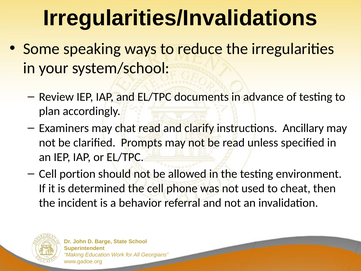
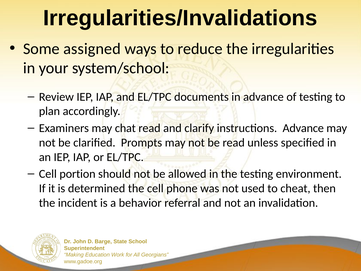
speaking: speaking -> assigned (92, 49)
instructions Ancillary: Ancillary -> Advance (303, 128)
